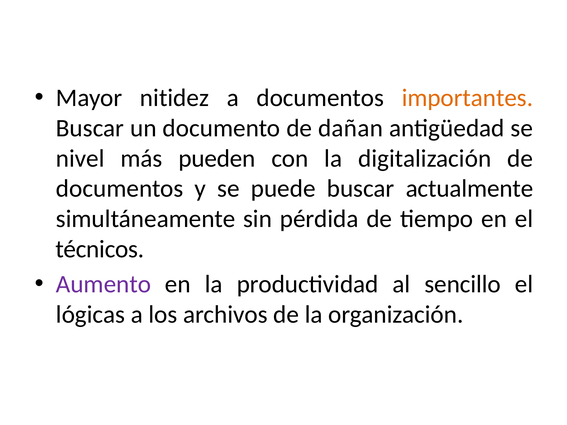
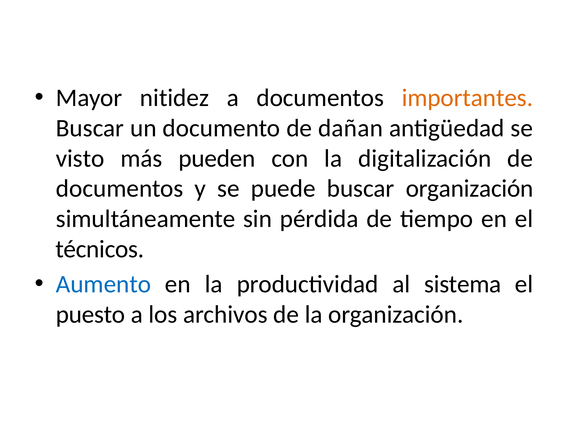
nivel: nivel -> visto (80, 158)
buscar actualmente: actualmente -> organización (470, 189)
Aumento colour: purple -> blue (103, 284)
sencillo: sencillo -> sistema (463, 284)
lógicas: lógicas -> puesto (91, 315)
